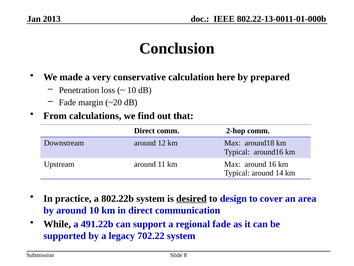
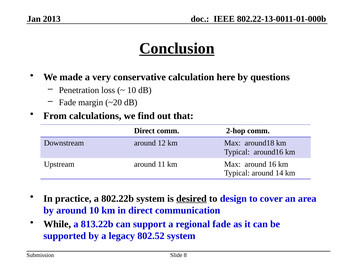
Conclusion underline: none -> present (177, 48)
prepared: prepared -> questions (270, 77)
491.22b: 491.22b -> 813.22b (97, 224)
702.22: 702.22 -> 802.52 (151, 236)
